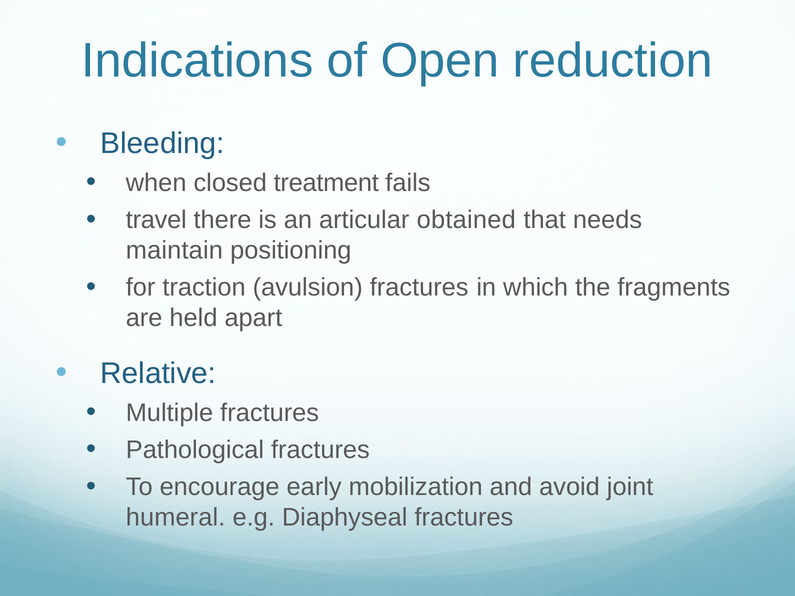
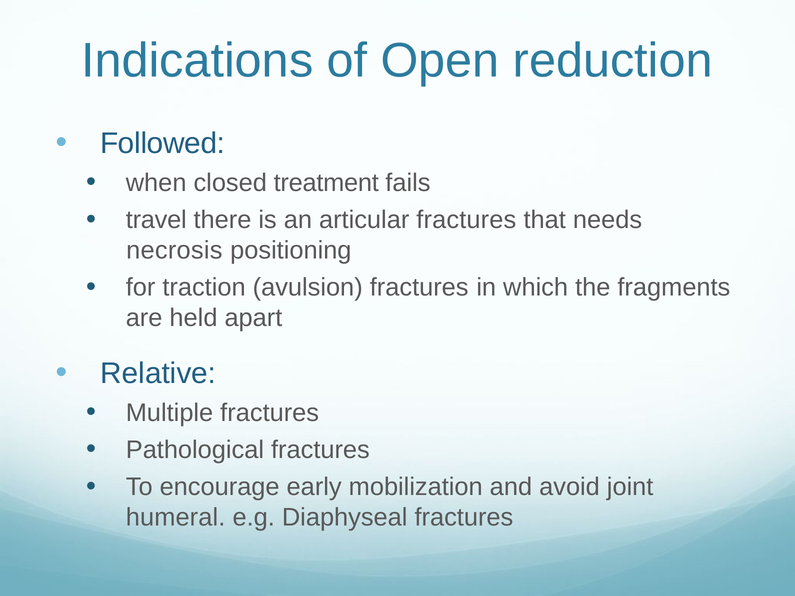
Bleeding: Bleeding -> Followed (163, 144)
articular obtained: obtained -> fractures (466, 220)
maintain: maintain -> necrosis (174, 251)
